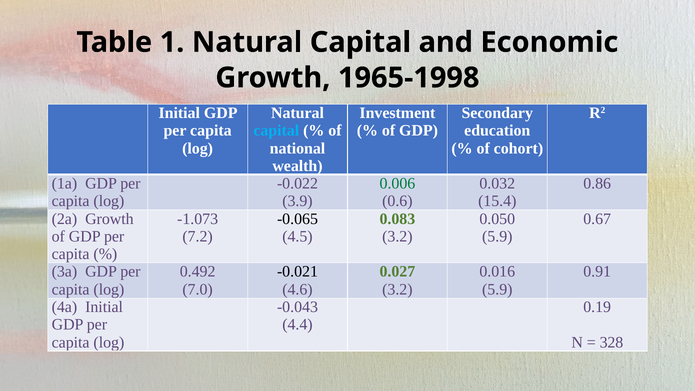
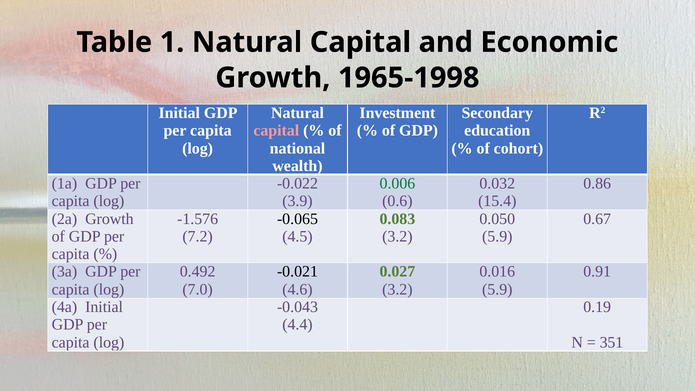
capital colour: light blue -> pink (276, 131)
-1.073: -1.073 -> -1.576 (198, 219)
328: 328 -> 351 (611, 342)
